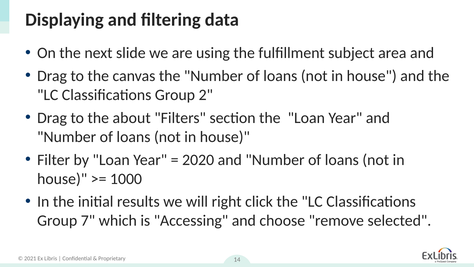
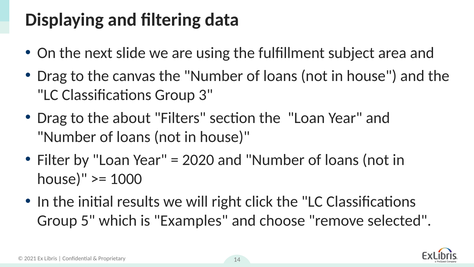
2: 2 -> 3 (206, 95)
7: 7 -> 5 (88, 220)
Accessing: Accessing -> Examples (191, 220)
